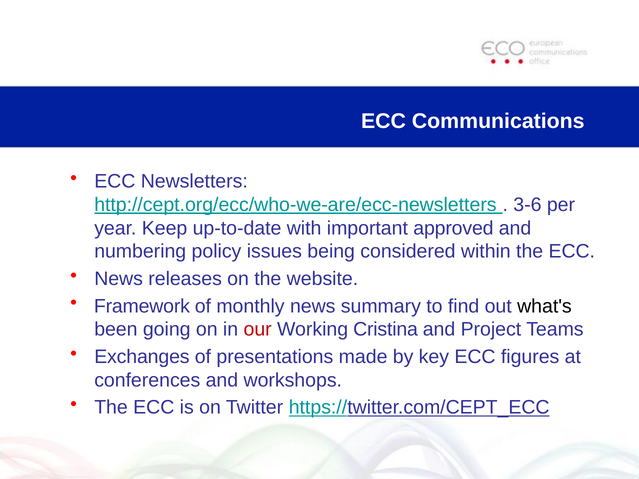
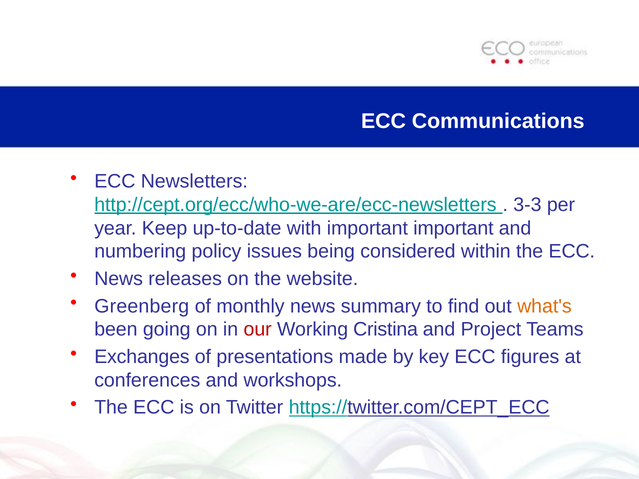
3-6: 3-6 -> 3-3 (527, 205)
important approved: approved -> important (453, 228)
Framework: Framework -> Greenberg (142, 306)
what's colour: black -> orange (544, 306)
